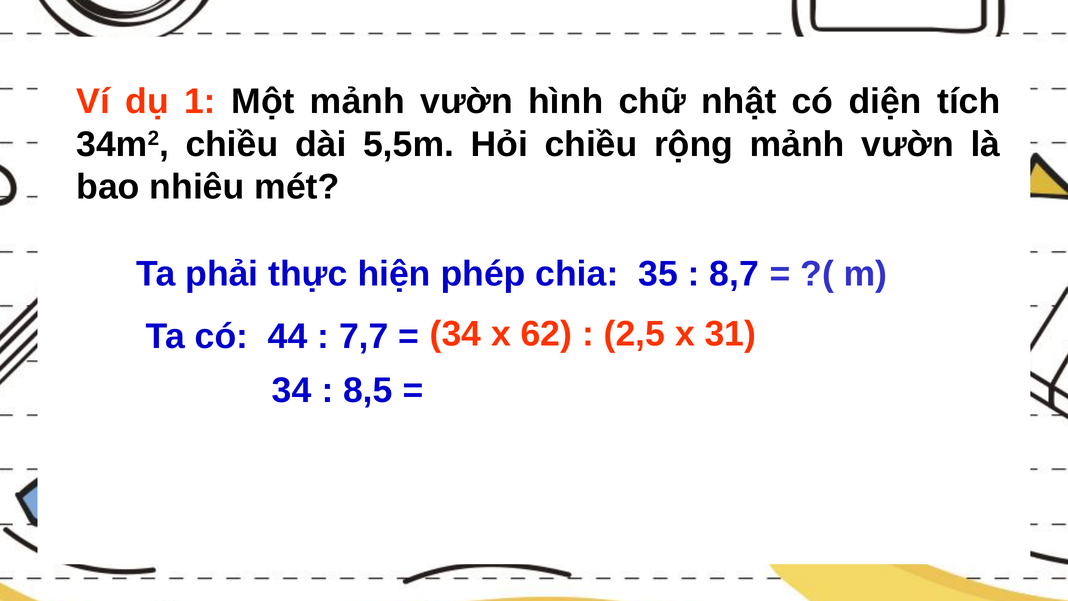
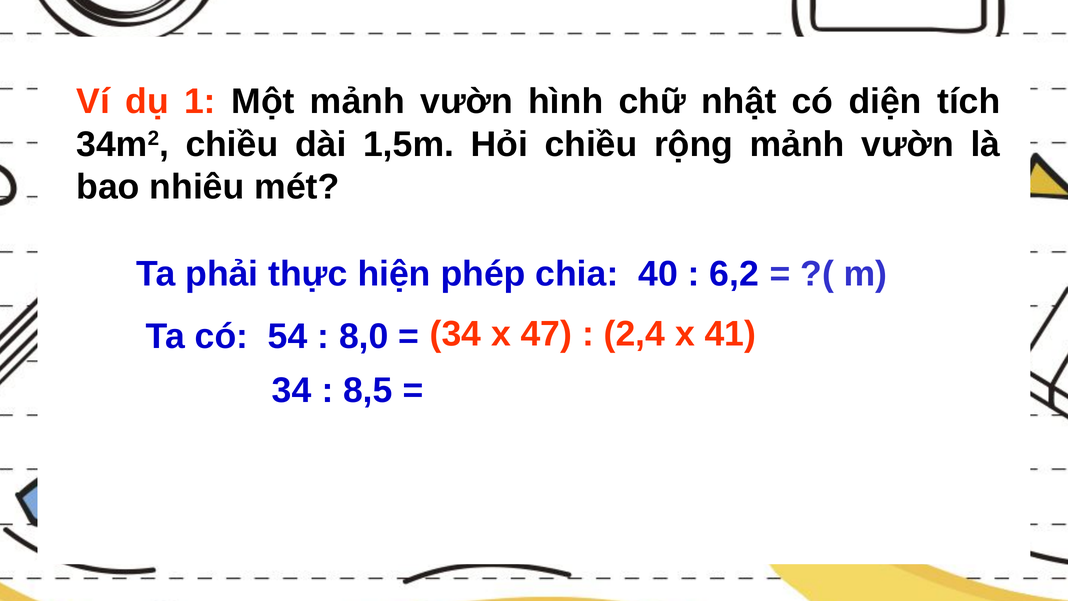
5,5m: 5,5m -> 1,5m (409, 144)
35: 35 -> 40 (658, 274)
8,7: 8,7 -> 6,2 (734, 274)
62: 62 -> 47 (546, 334)
2,5: 2,5 -> 2,4 (634, 334)
31: 31 -> 41 (730, 334)
44: 44 -> 54 (288, 336)
7,7: 7,7 -> 8,0 (364, 336)
